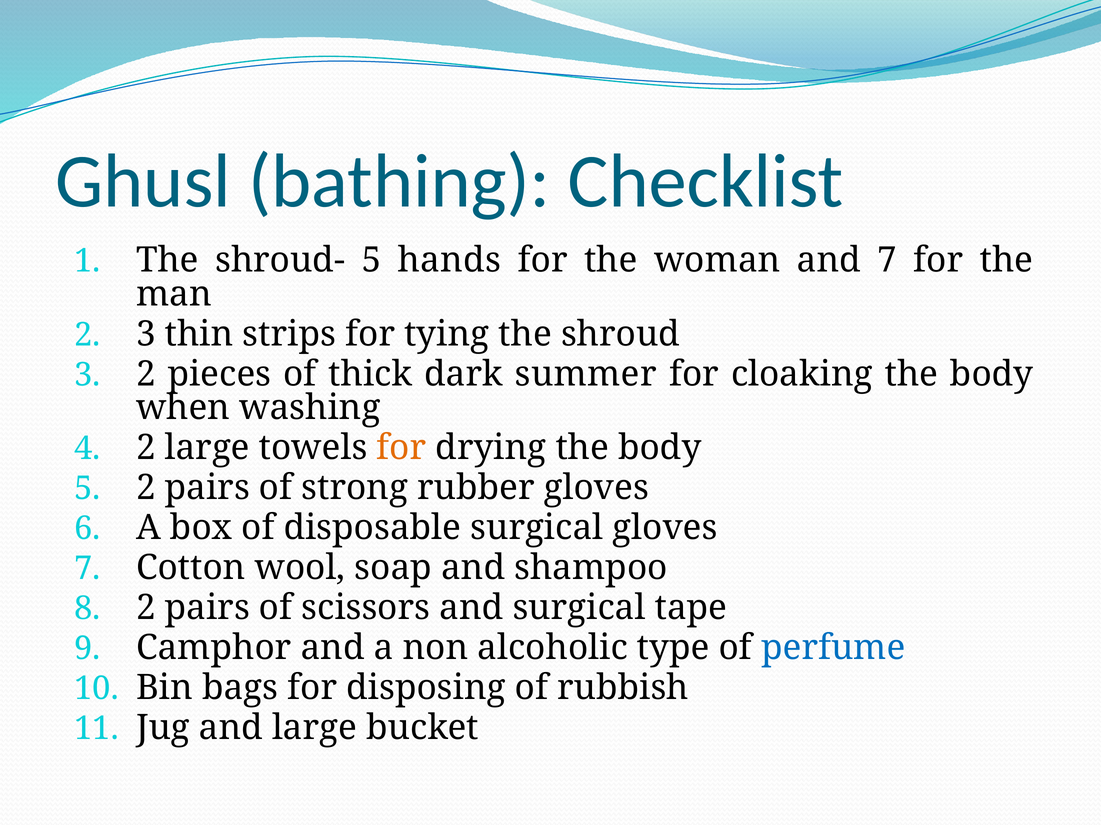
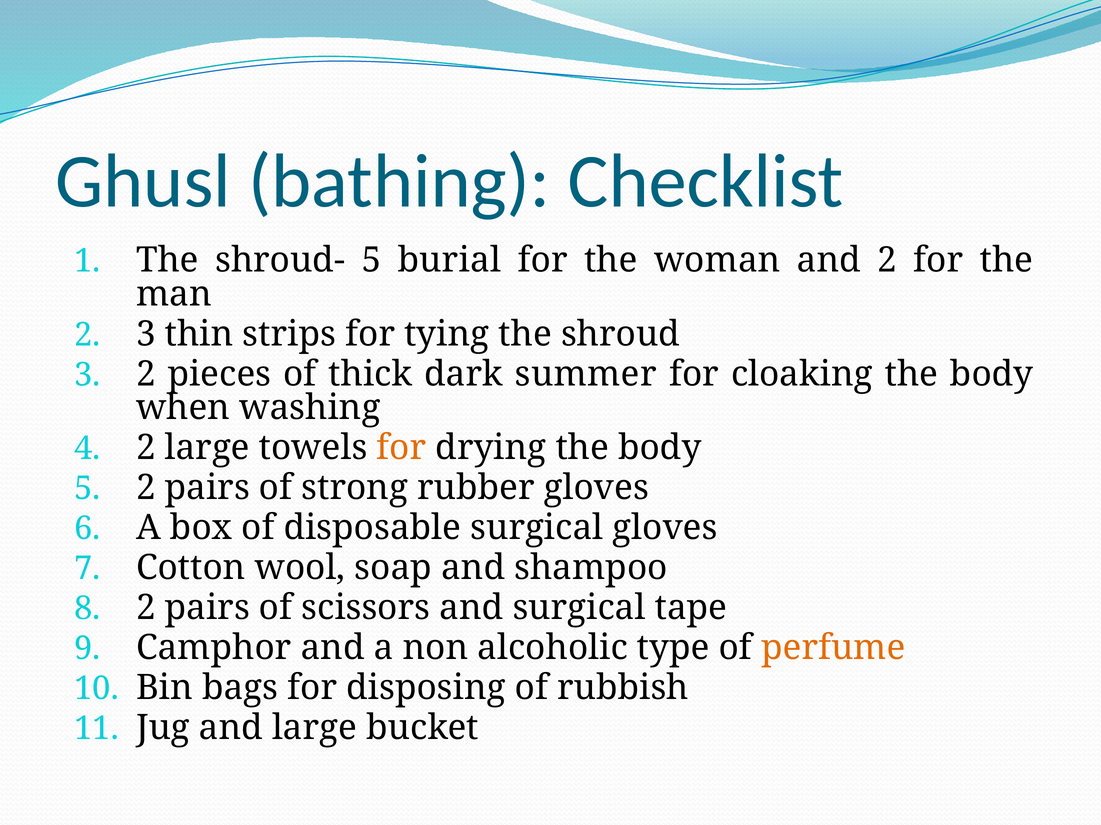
hands: hands -> burial (449, 261)
and 7: 7 -> 2 (887, 261)
perfume colour: blue -> orange (833, 648)
